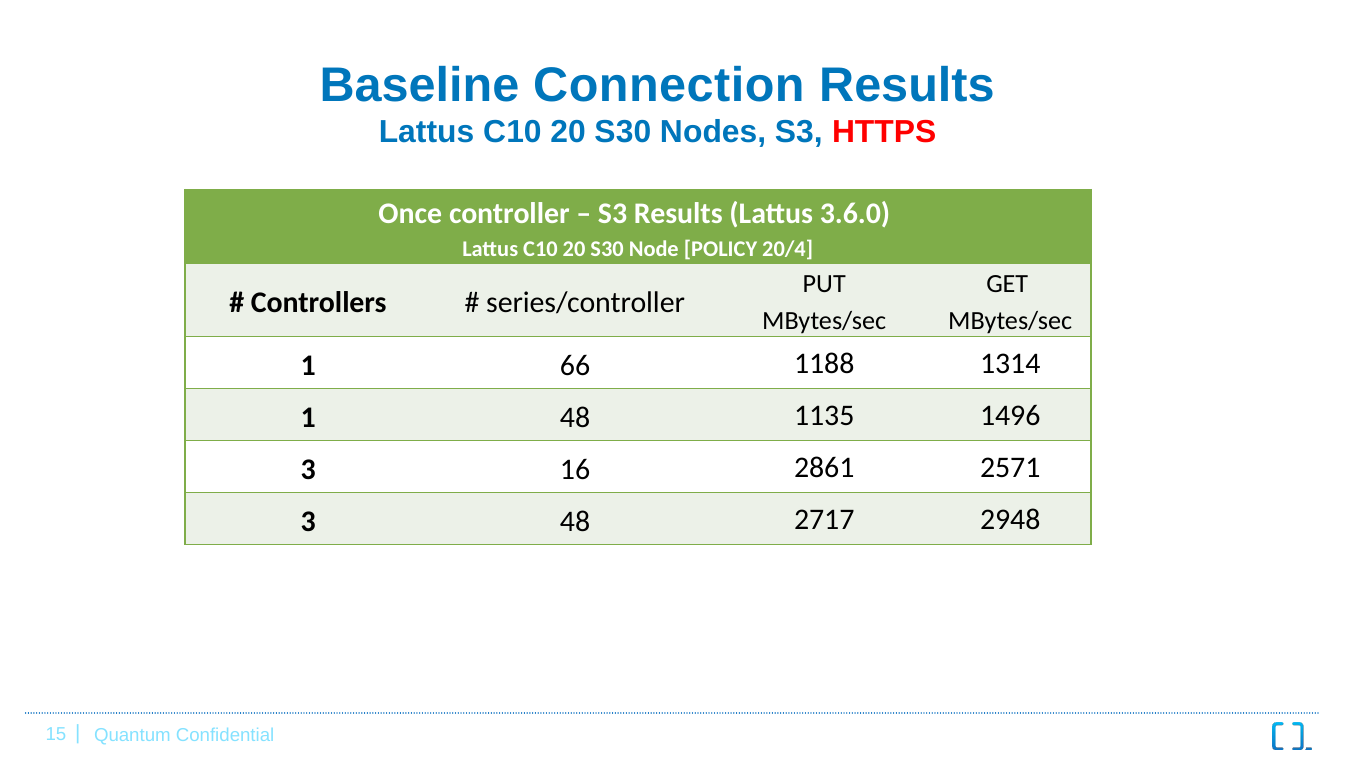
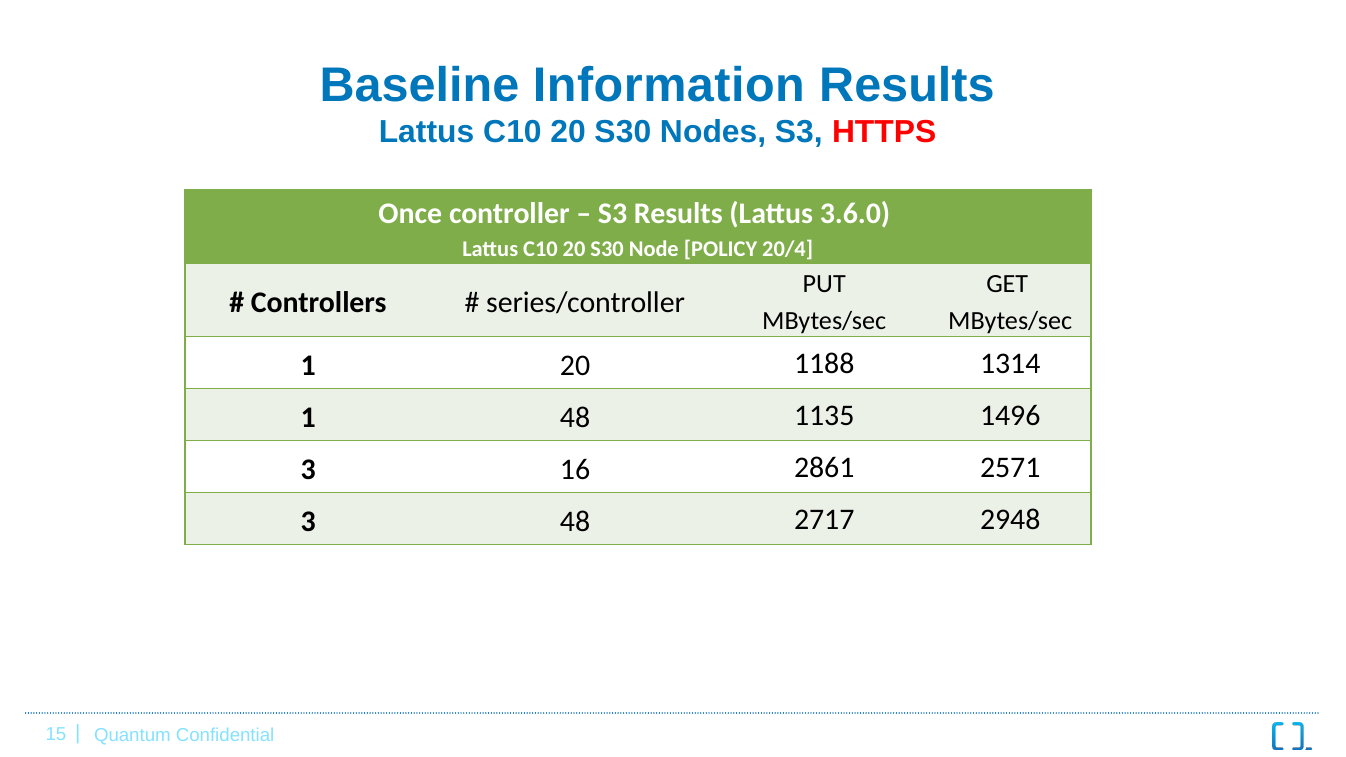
Connection: Connection -> Information (669, 85)
1 66: 66 -> 20 (575, 366)
